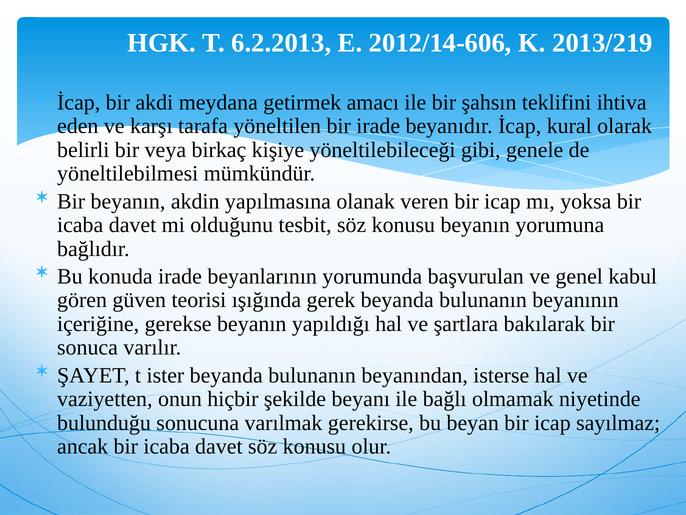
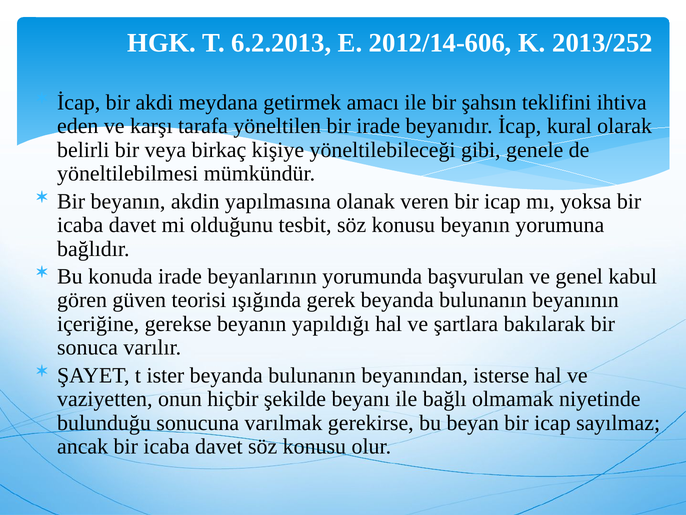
2013/219: 2013/219 -> 2013/252 (603, 43)
